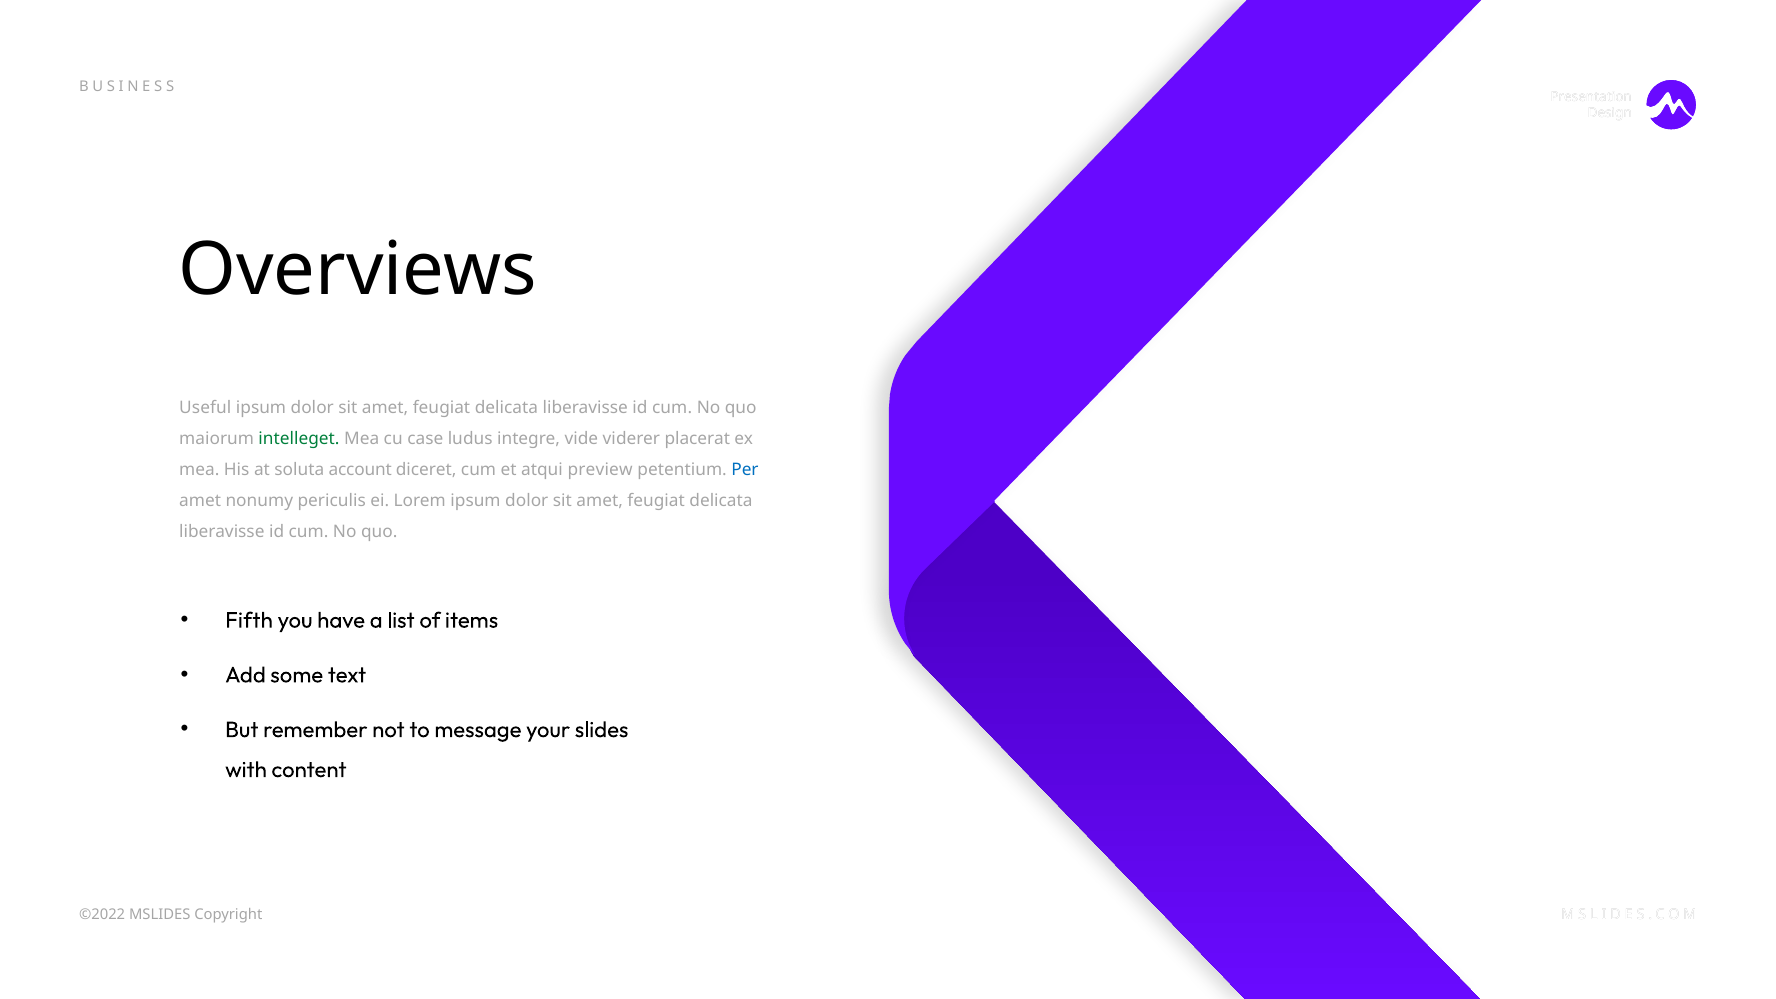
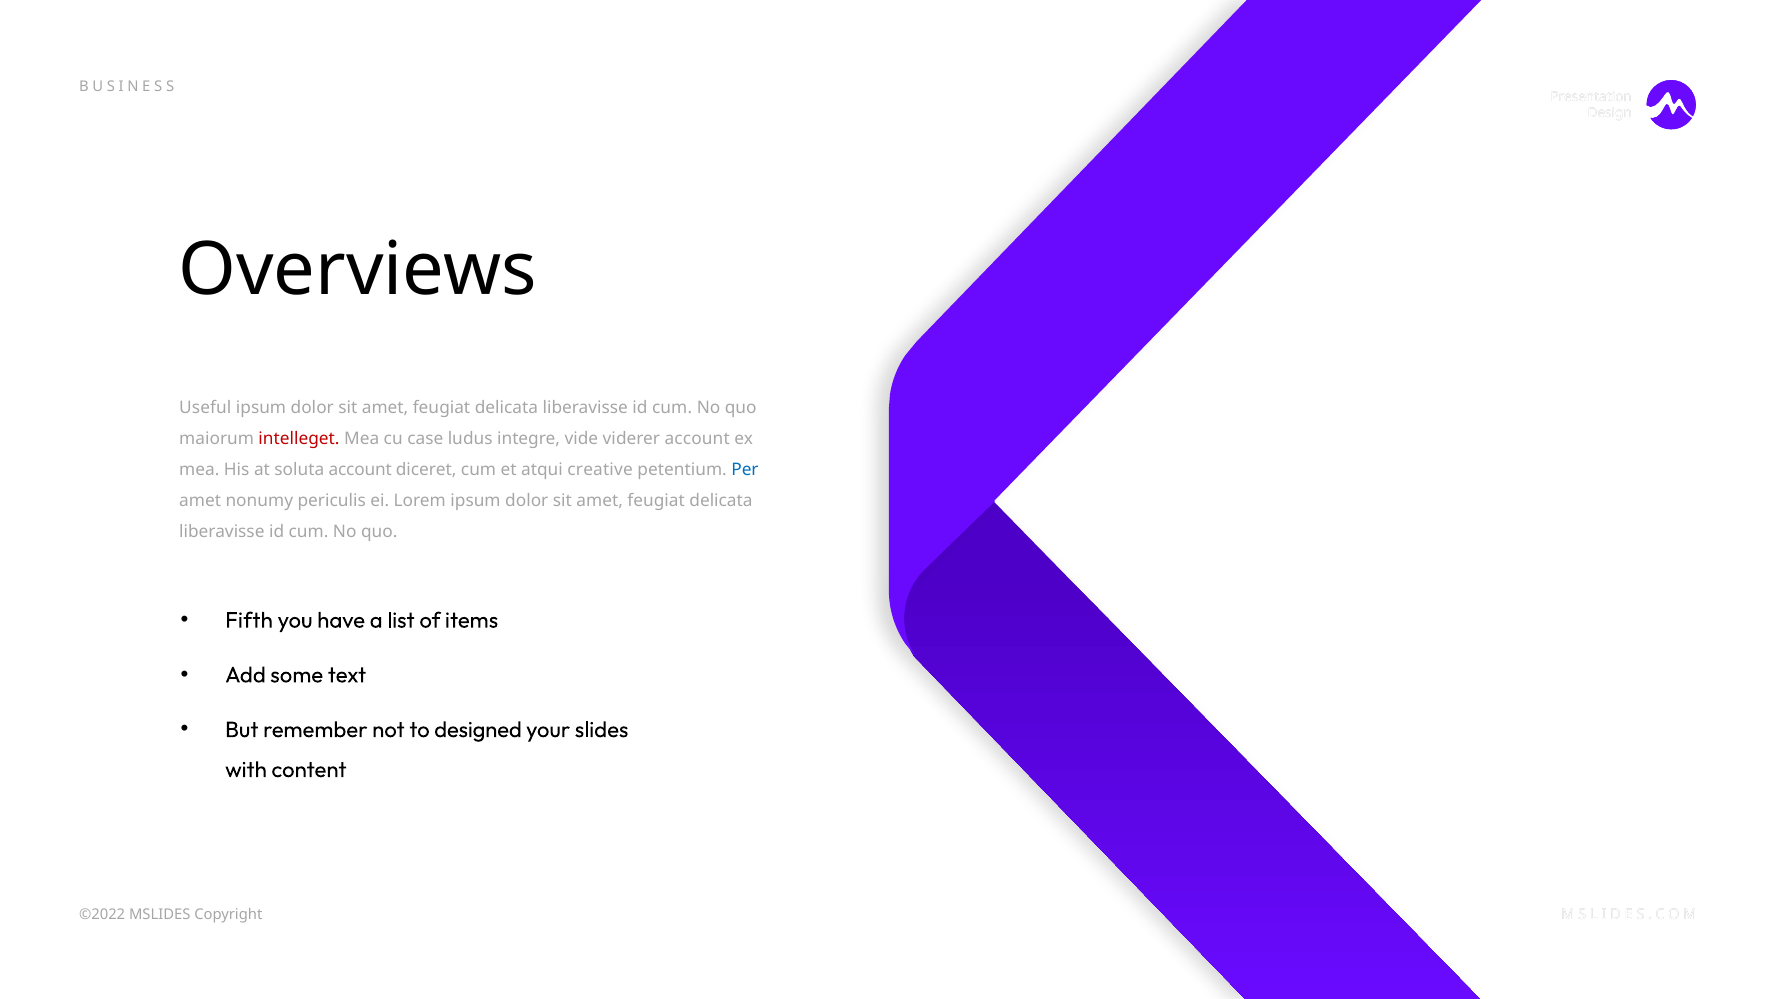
intelleget colour: green -> red (299, 439)
viderer placerat: placerat -> account (697, 439)
preview: preview -> creative (600, 470)
message: message -> designed (478, 730)
